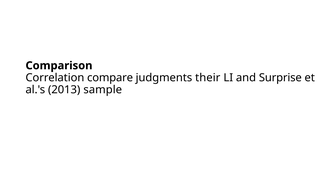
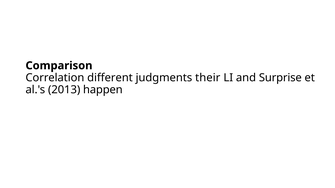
compare: compare -> different (110, 78)
sample: sample -> happen (103, 90)
